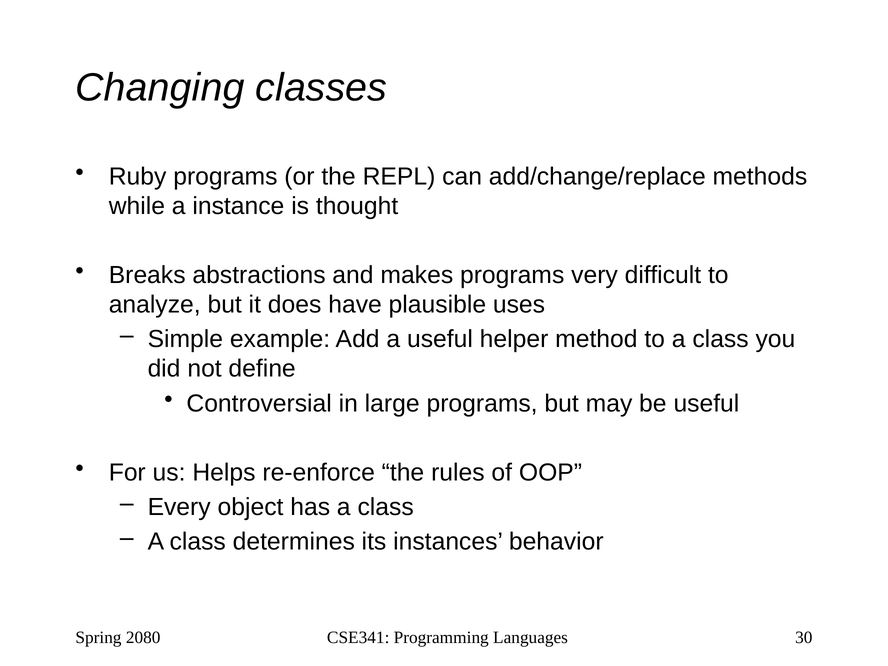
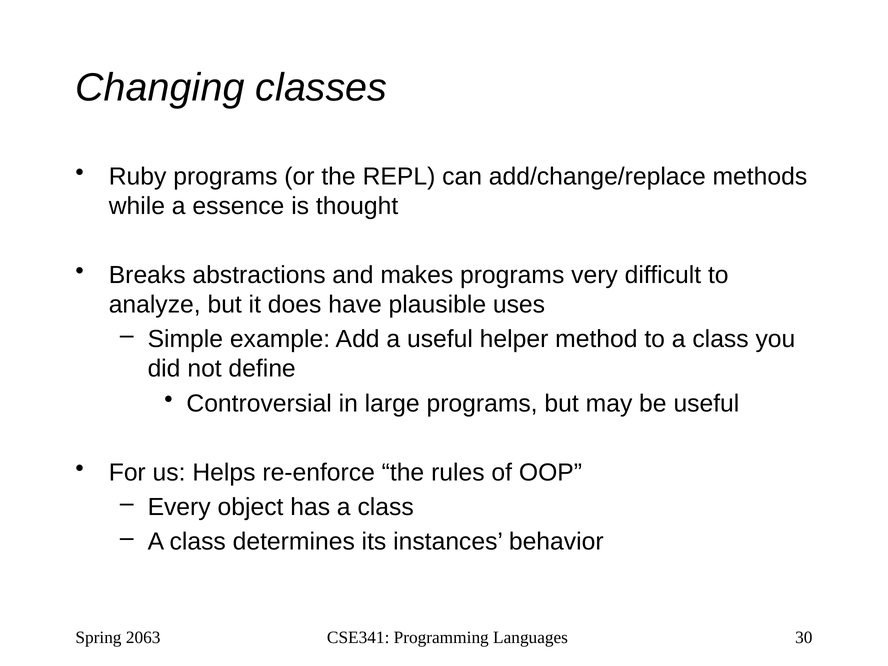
instance: instance -> essence (238, 206)
2080: 2080 -> 2063 (143, 638)
